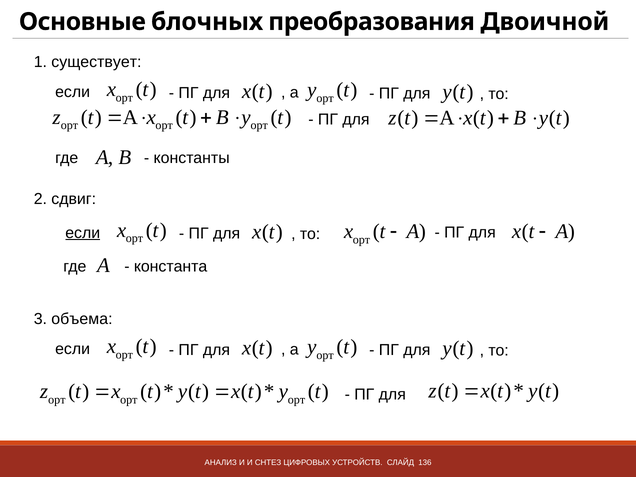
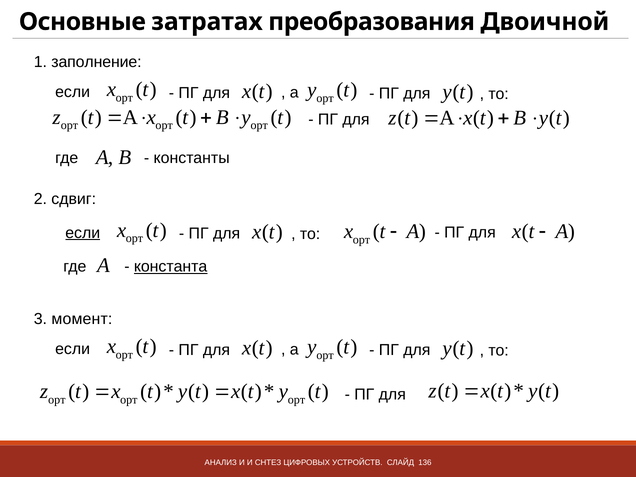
блочных: блочных -> затратах (207, 22)
существует: существует -> заполнение (96, 62)
константа underline: none -> present (171, 267)
объема: объема -> момент (82, 319)
